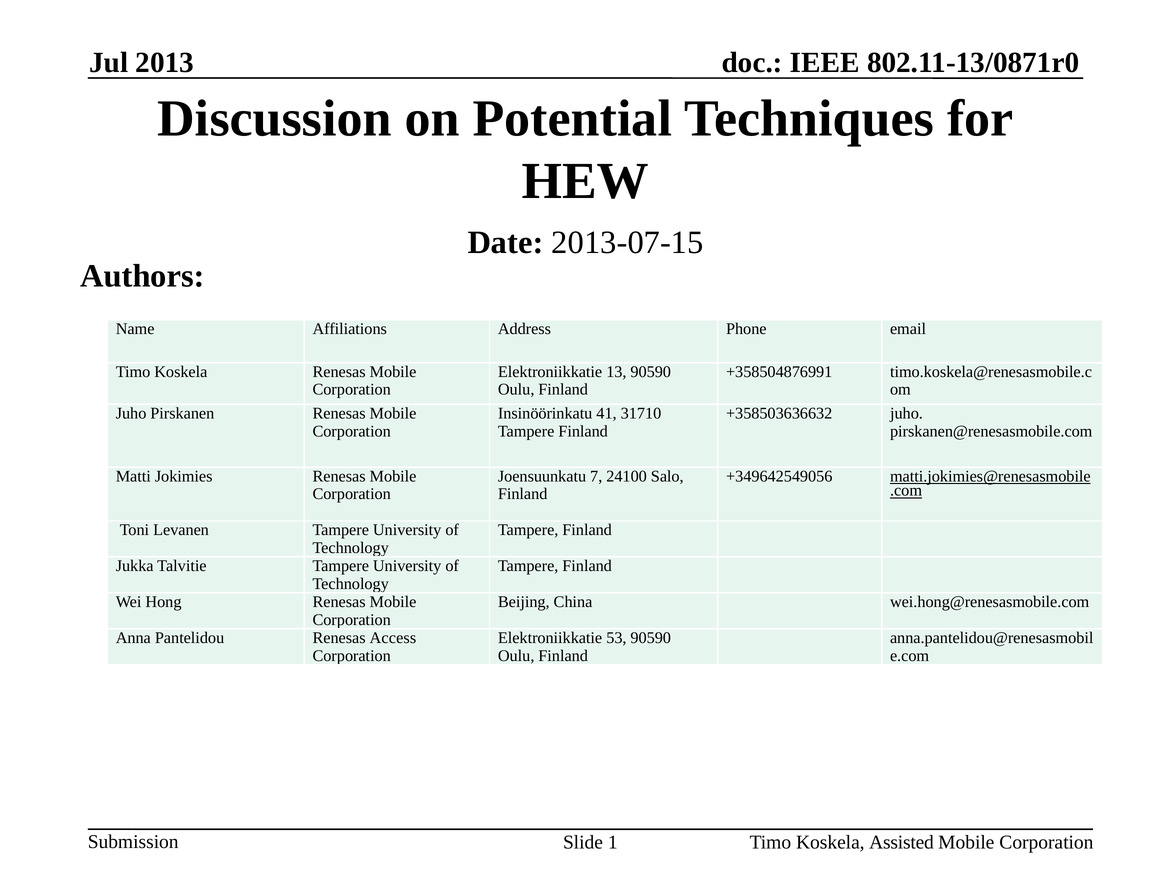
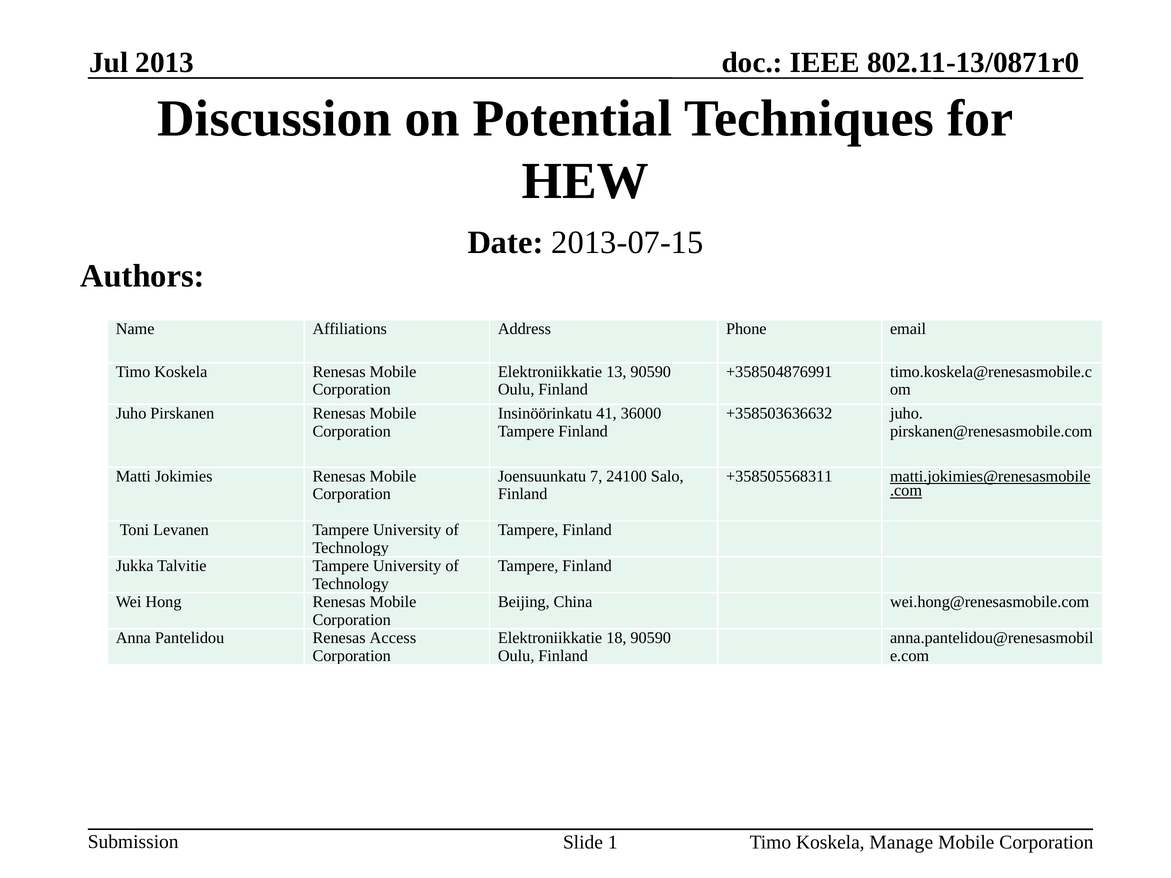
31710: 31710 -> 36000 (641, 414)
+349642549056: +349642549056 -> +358505568311 (779, 476)
53: 53 -> 18 (616, 638)
Assisted: Assisted -> Manage (901, 842)
